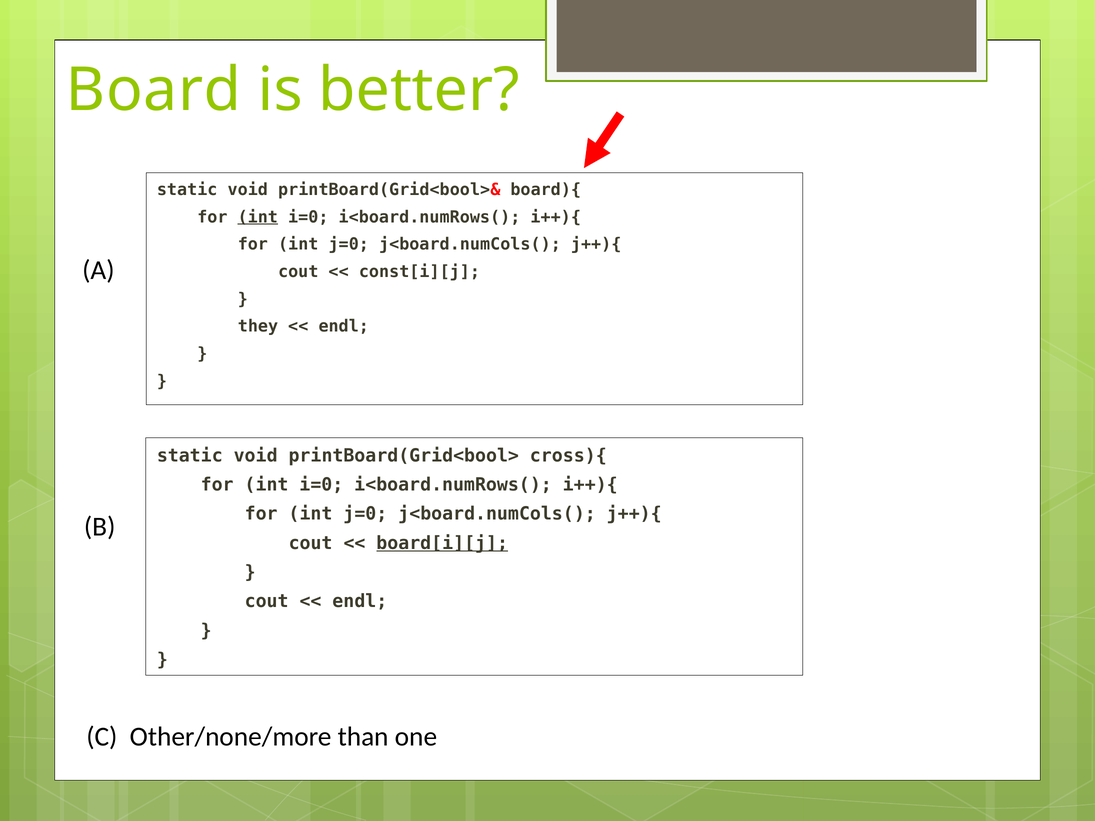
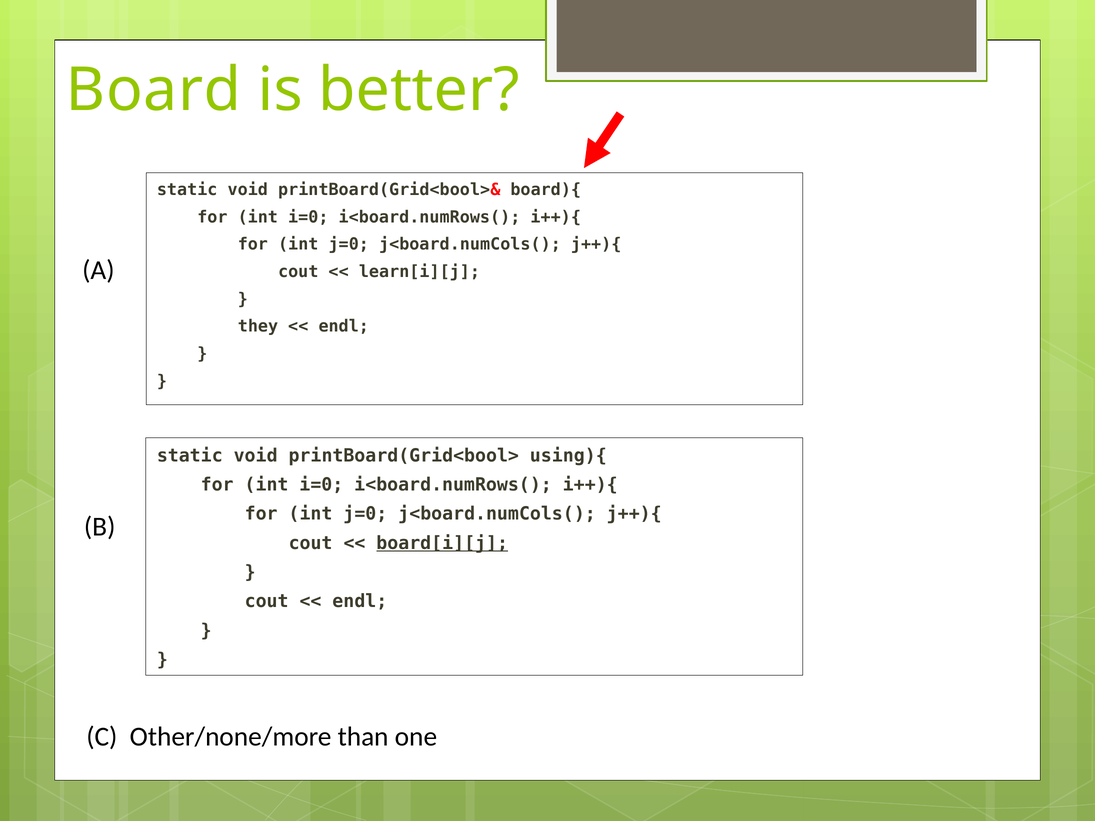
int underline: present -> none (258, 217)
const[i][j: const[i][j -> learn[i][j (419, 272)
cross){: cross){ -> using){ (568, 456)
